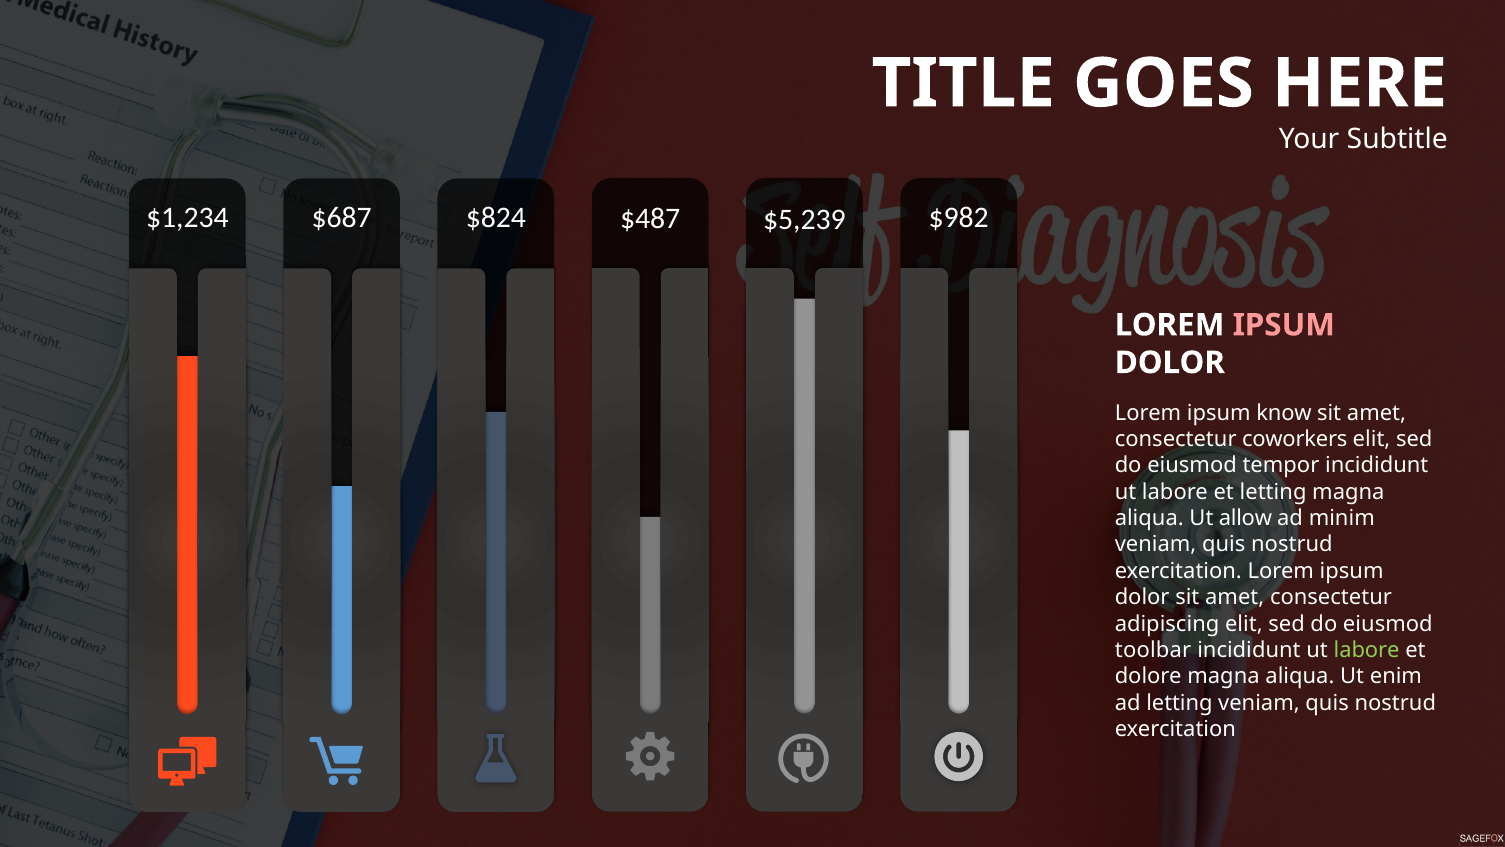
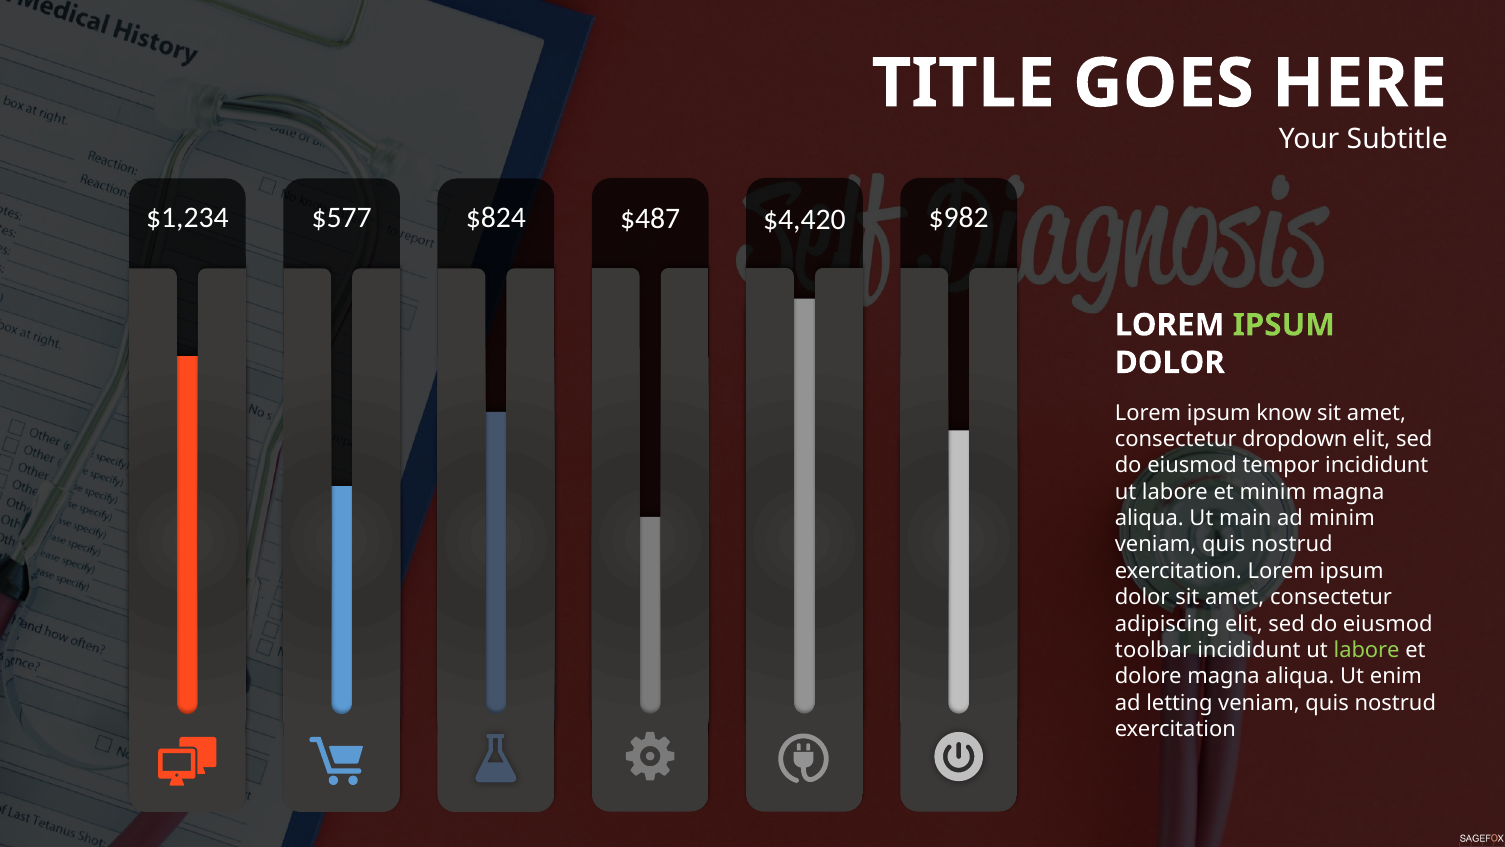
$687: $687 -> $577 (342, 218)
$5,239: $5,239 -> $4,420 (804, 220)
IPSUM colour: pink -> light green (1284, 325)
coworkers: coworkers -> dropdown (1295, 439)
et letting: letting -> minim (1273, 492)
allow: allow -> main (1245, 518)
